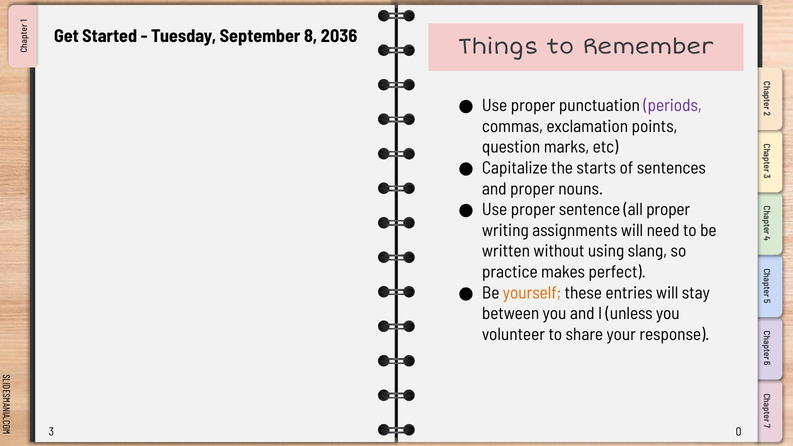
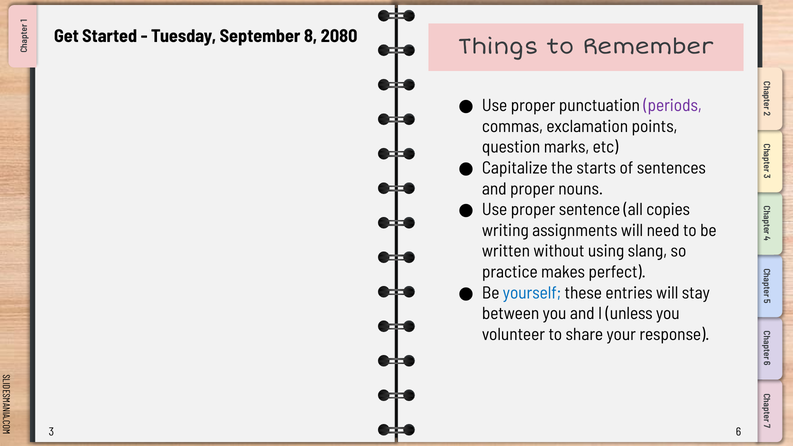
2036: 2036 -> 2080 (339, 36)
all proper: proper -> copies (668, 210)
yourself colour: orange -> blue (532, 293)
3 0: 0 -> 6 (738, 432)
